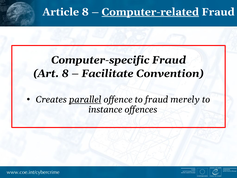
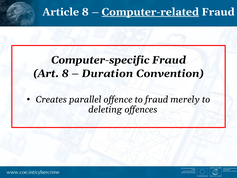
Facilitate: Facilitate -> Duration (107, 73)
parallel underline: present -> none (85, 99)
instance: instance -> deleting (105, 109)
